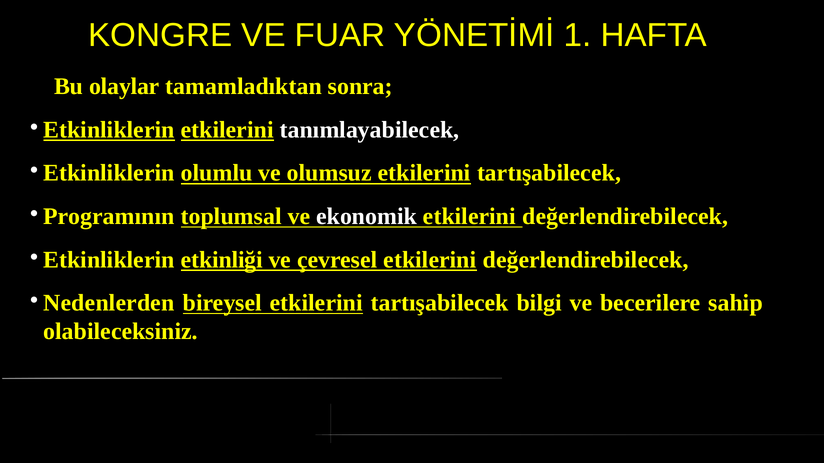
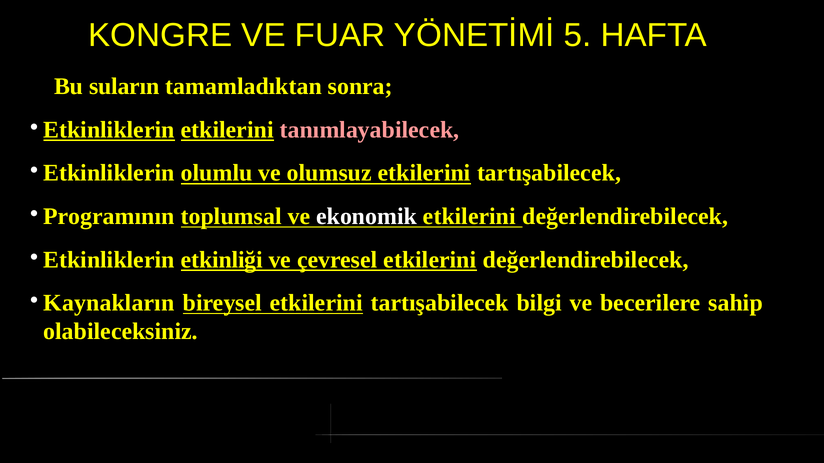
1: 1 -> 5 (578, 35)
olaylar: olaylar -> suların (124, 87)
tanımlayabilecek colour: white -> pink (370, 130)
Nedenlerden: Nedenlerden -> Kaynakların (109, 303)
